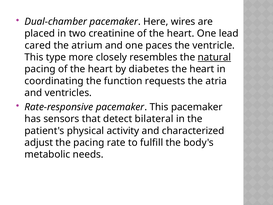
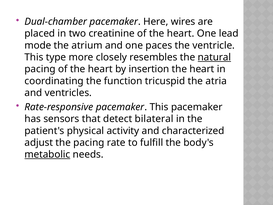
cared: cared -> mode (38, 45)
diabetes: diabetes -> insertion (149, 69)
requests: requests -> tricuspid (165, 81)
metabolic underline: none -> present (47, 154)
